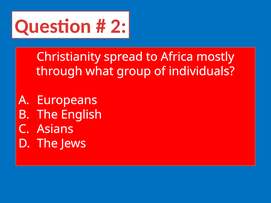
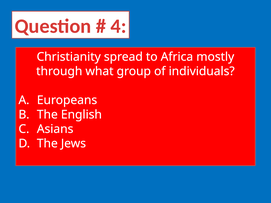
2: 2 -> 4 (119, 26)
